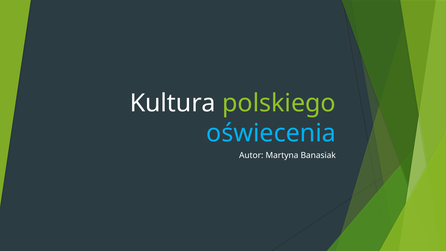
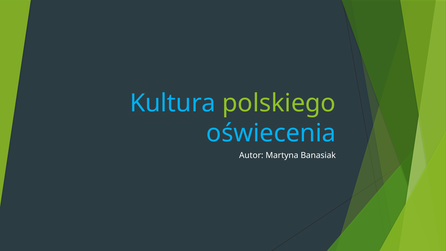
Kultura colour: white -> light blue (173, 103)
